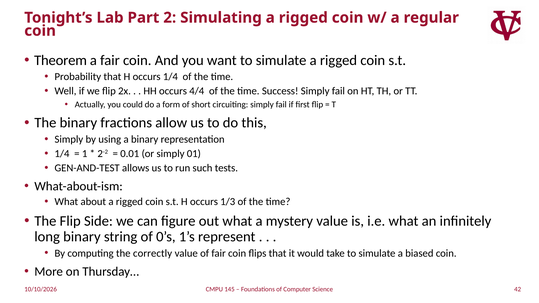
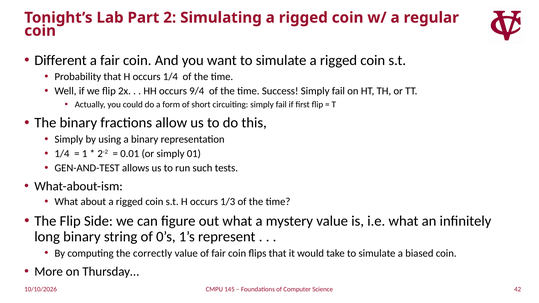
Theorem: Theorem -> Different (61, 60)
4/4: 4/4 -> 9/4 (197, 91)
